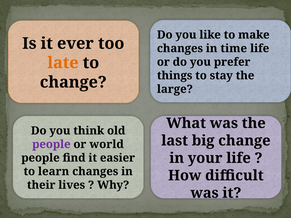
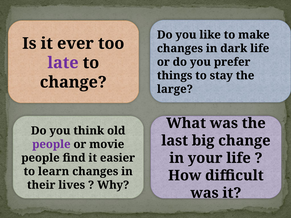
time: time -> dark (234, 48)
late colour: orange -> purple (63, 63)
world: world -> movie (107, 144)
